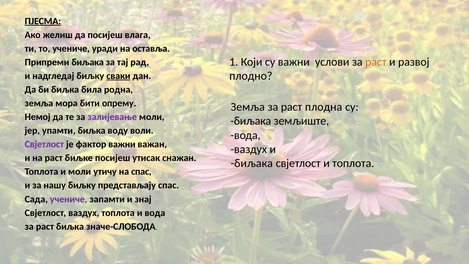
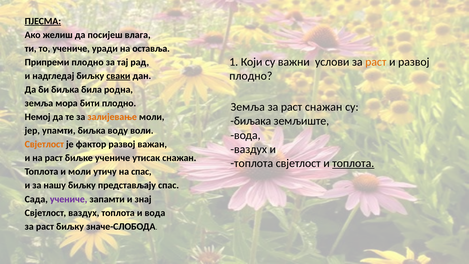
Припреми биљака: биљака -> плодно (88, 62)
бити опрему: опрему -> плодно (119, 103)
раст плодна: плодна -> снажан (324, 107)
залијевање colour: purple -> orange (112, 117)
Свјетлост colour: purple -> orange (44, 144)
фактор важни: важни -> развој (122, 144)
биљке посијеш: посијеш -> учениче (113, 158)
биљака: биљака -> топлота (252, 163)
топлота underline: none -> present (353, 163)
раст биљка: биљка -> биљку (70, 226)
